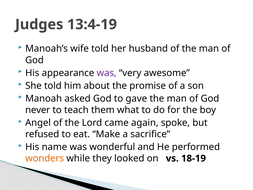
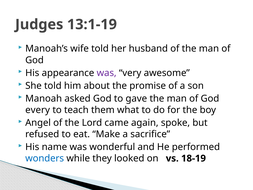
13:4-19: 13:4-19 -> 13:1-19 (92, 24)
never: never -> every (38, 110)
wonders colour: orange -> blue (45, 158)
